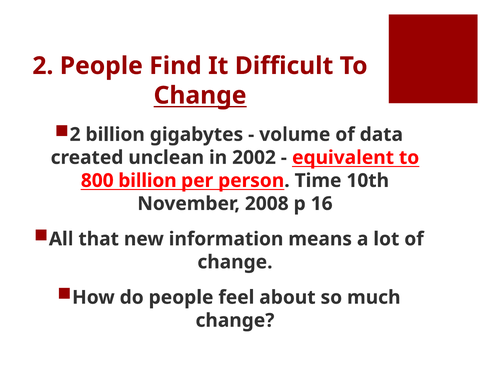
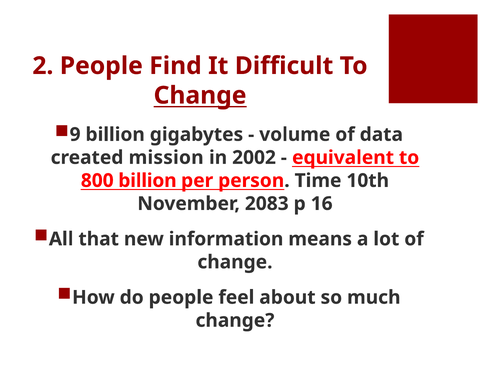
2: 2 -> 9 (75, 134)
unclean: unclean -> mission (166, 157)
2008: 2008 -> 2083 (267, 204)
